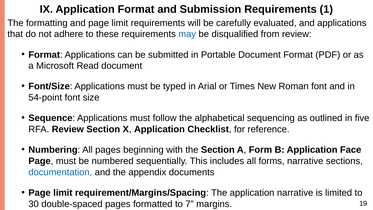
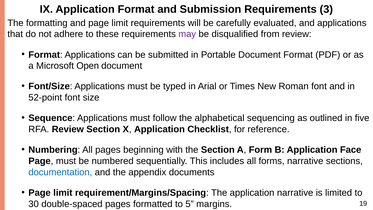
1: 1 -> 3 (326, 9)
may colour: blue -> purple (187, 34)
Read: Read -> Open (88, 66)
54-point: 54-point -> 52-point (45, 98)
7: 7 -> 5 (190, 204)
